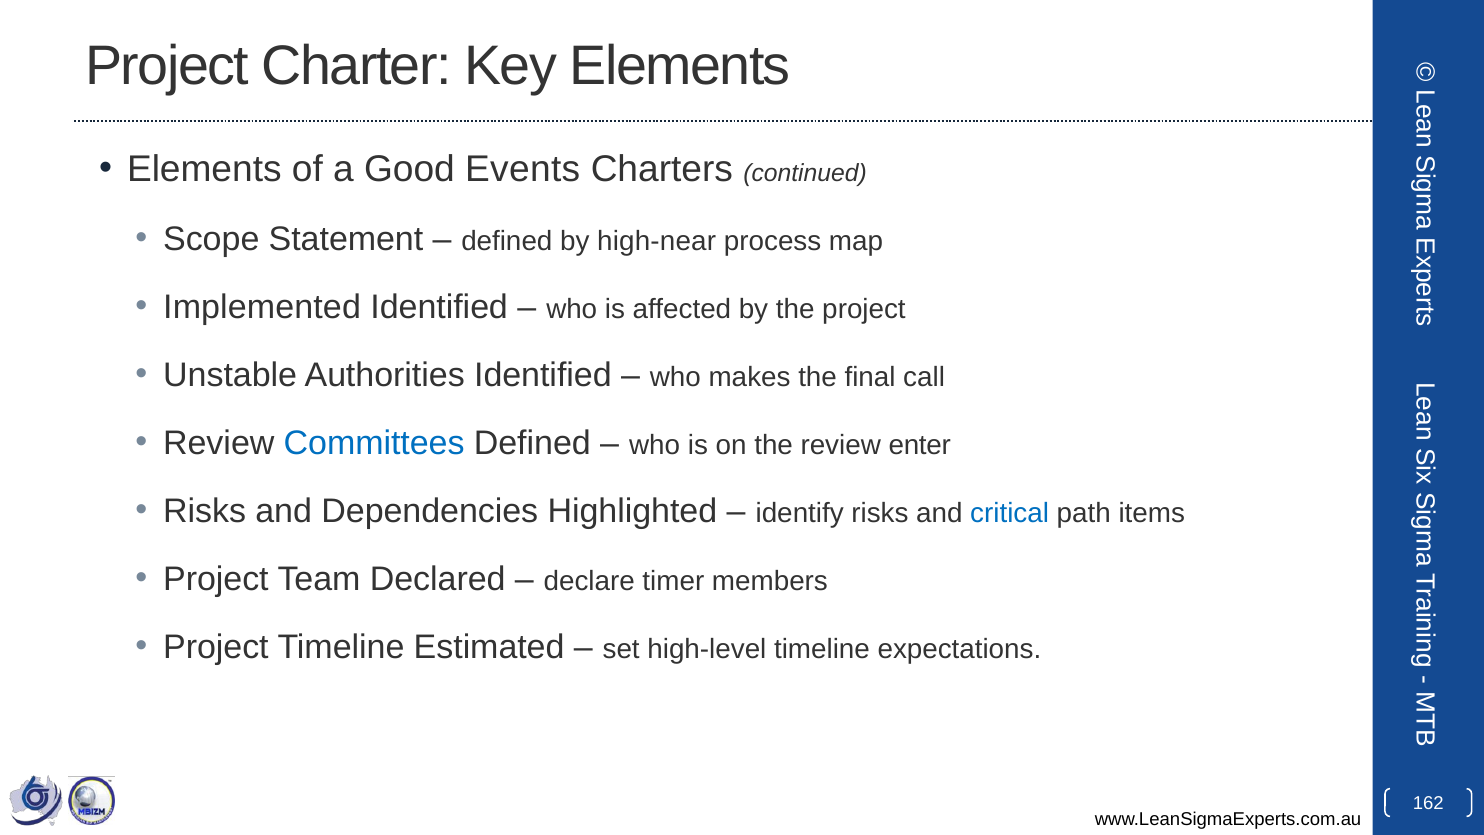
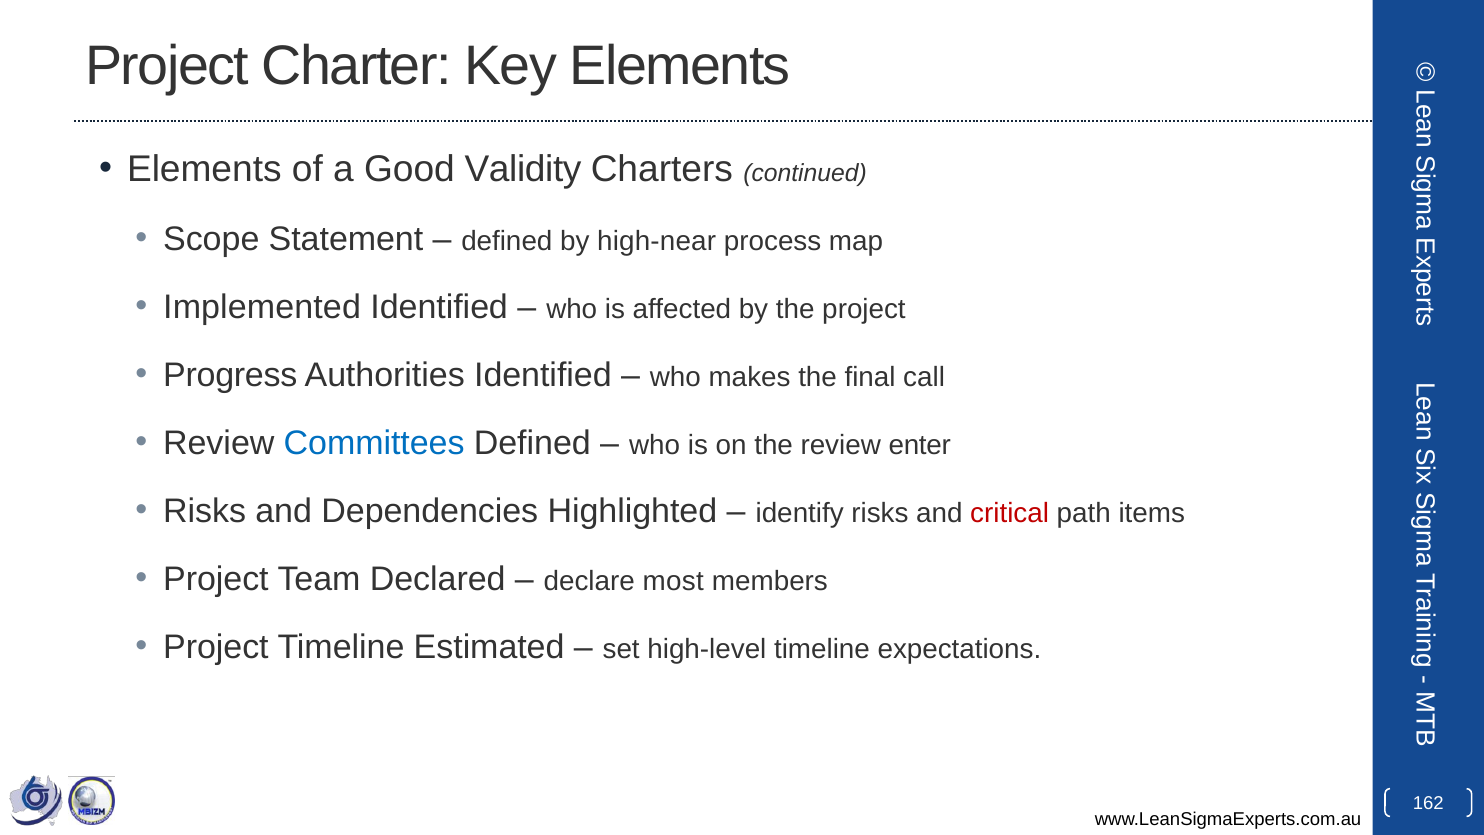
Events: Events -> Validity (523, 170)
Unstable: Unstable -> Progress (230, 375)
critical colour: blue -> red (1010, 513)
timer: timer -> most (673, 581)
